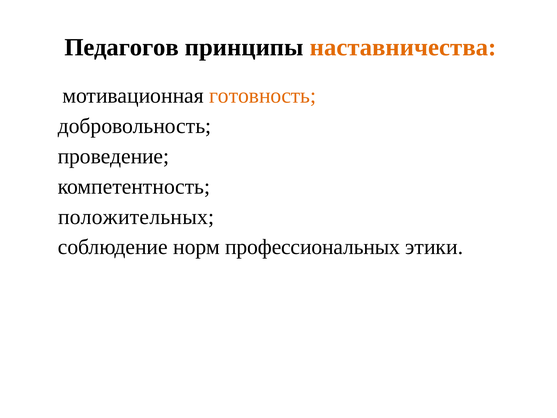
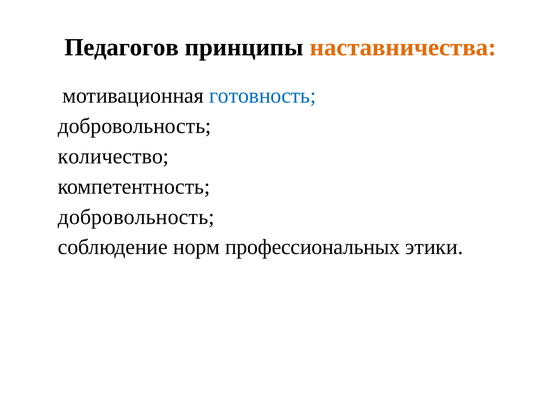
готовность colour: orange -> blue (263, 96)
проведение: проведение -> количество (113, 156)
положительных: положительных -> добровольность (136, 217)
